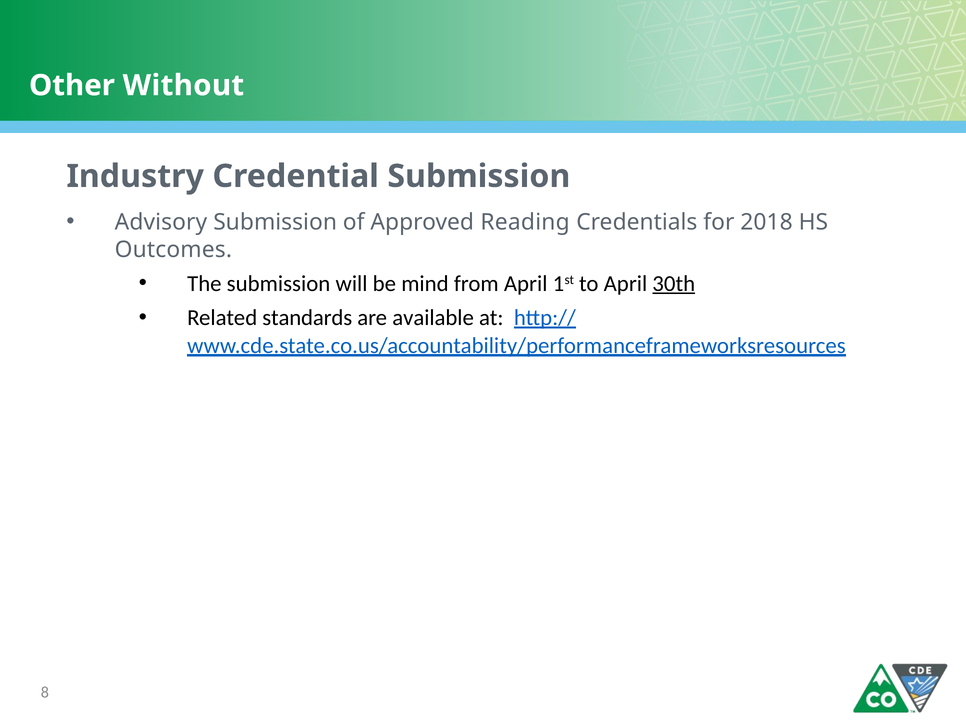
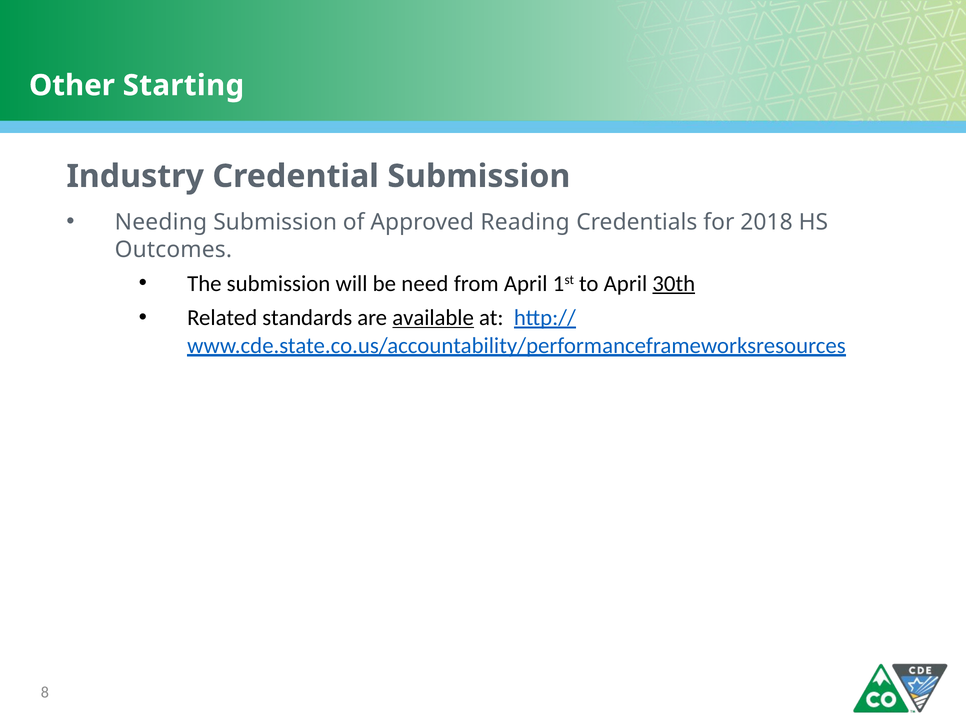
Without: Without -> Starting (183, 85)
Advisory: Advisory -> Needing (161, 222)
mind: mind -> need (425, 283)
available underline: none -> present (433, 317)
